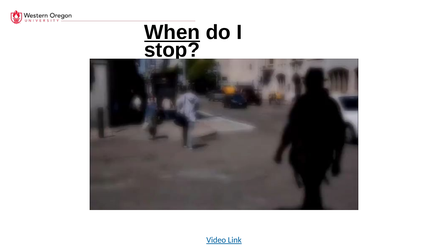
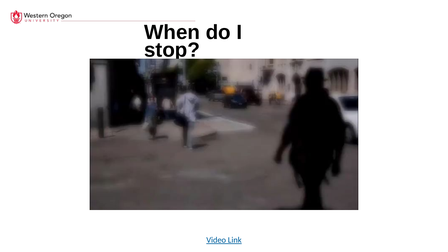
When underline: present -> none (172, 32)
